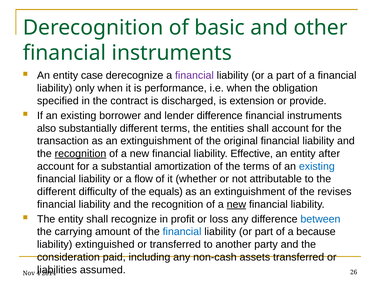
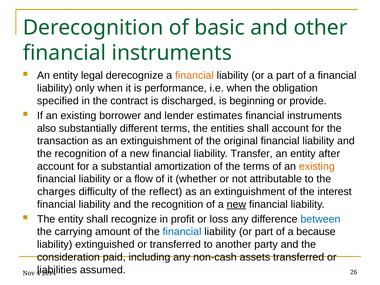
case: case -> legal (92, 75)
financial colour: purple -> orange (194, 75)
extension: extension -> beginning (252, 101)
lender difference: difference -> estimates (220, 116)
recognition underline: present -> none (80, 154)
Effective: Effective -> Transfer (252, 154)
existing colour: blue -> orange (317, 166)
different: different -> charges (56, 192)
equals: equals -> reflect (166, 192)
revises: revises -> interest (335, 192)
